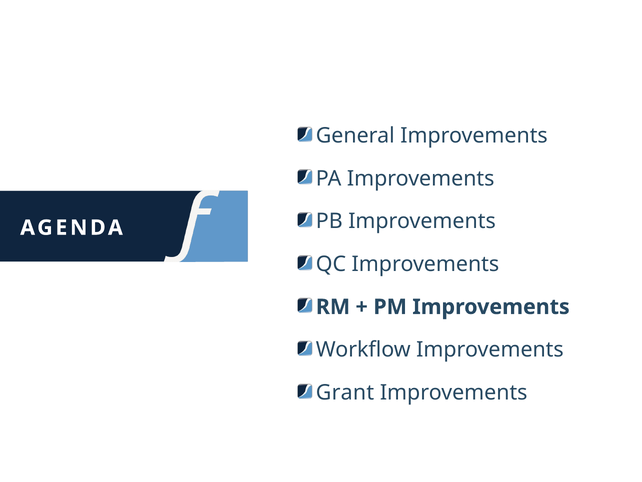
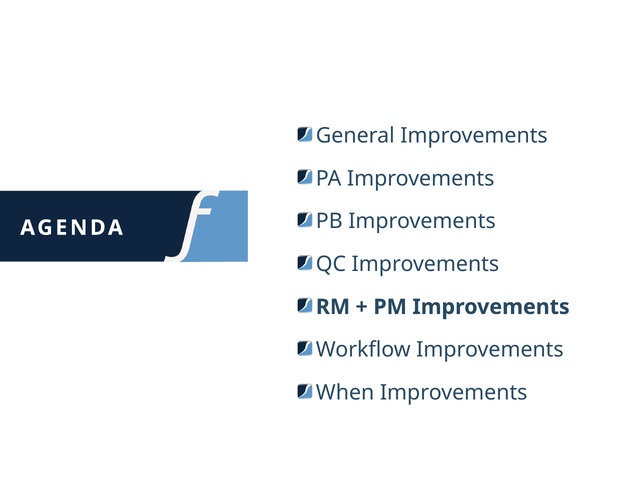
Grant: Grant -> When (345, 392)
